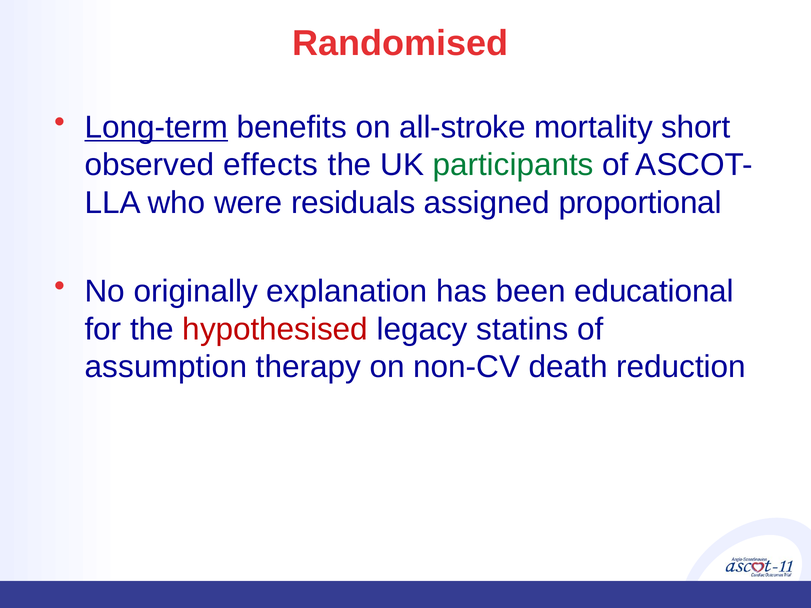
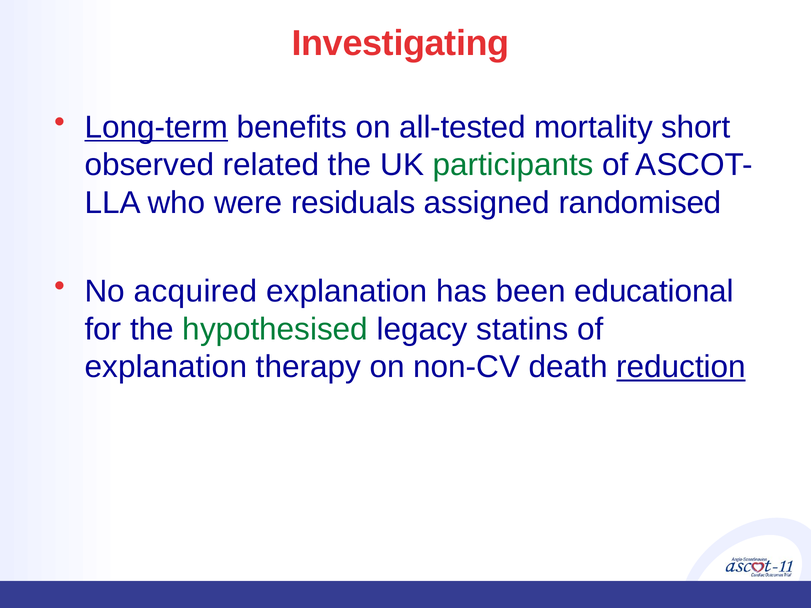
Randomised: Randomised -> Investigating (400, 44)
all-stroke: all-stroke -> all-tested (462, 127)
effects: effects -> related (271, 165)
proportional: proportional -> randomised (640, 203)
originally: originally -> acquired (196, 291)
hypothesised colour: red -> green (275, 329)
assumption: assumption -> explanation (166, 367)
reduction underline: none -> present (681, 367)
